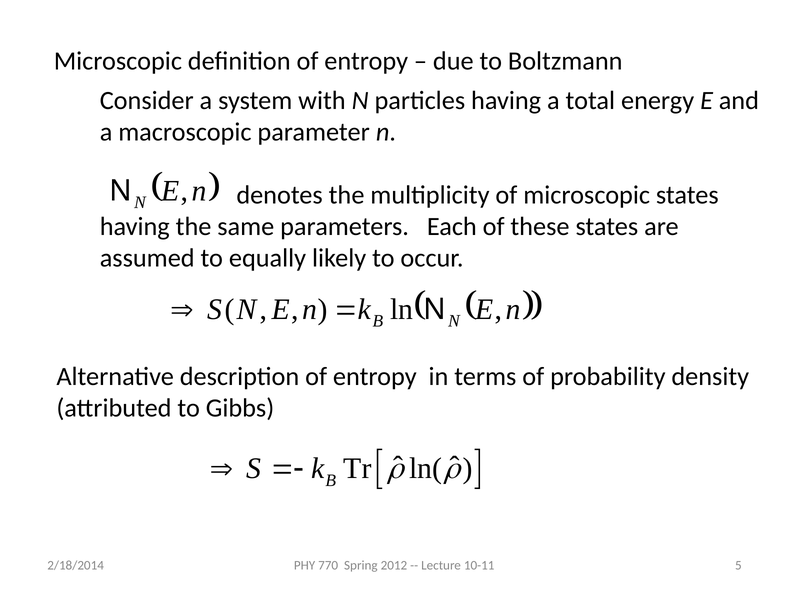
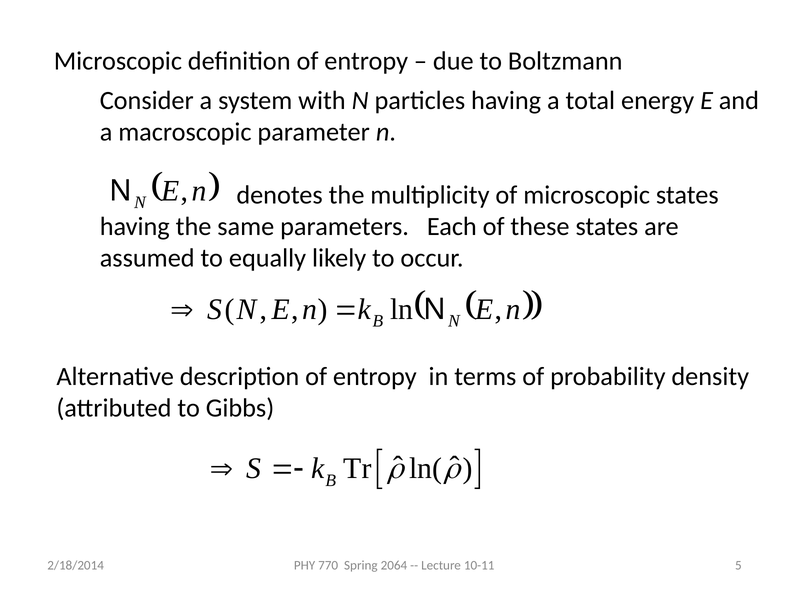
2012: 2012 -> 2064 (394, 565)
